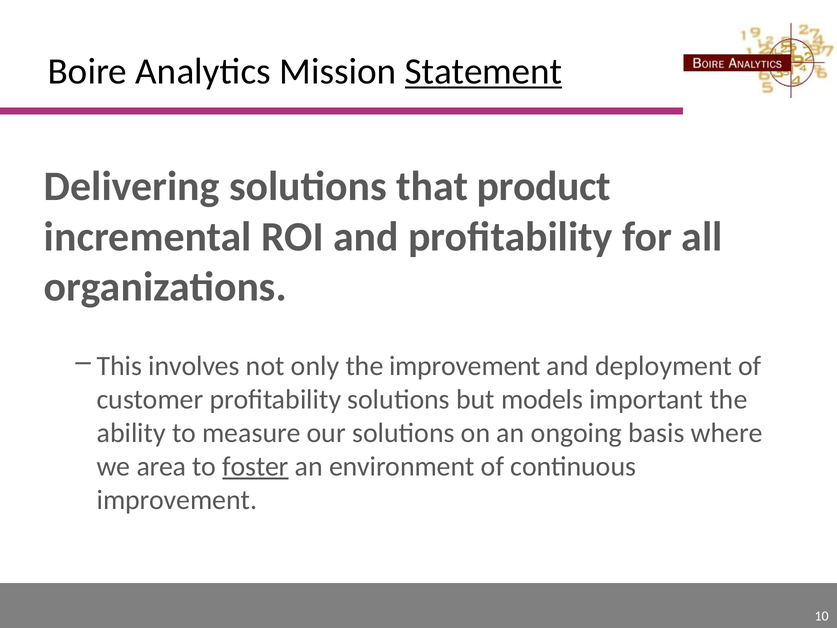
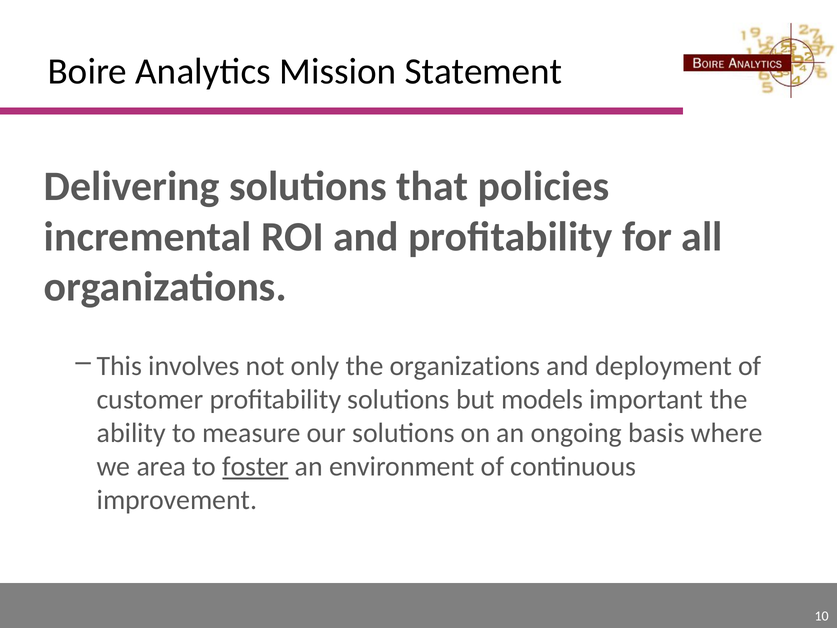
Statement underline: present -> none (483, 72)
product: product -> policies (544, 186)
the improvement: improvement -> organizations (465, 366)
